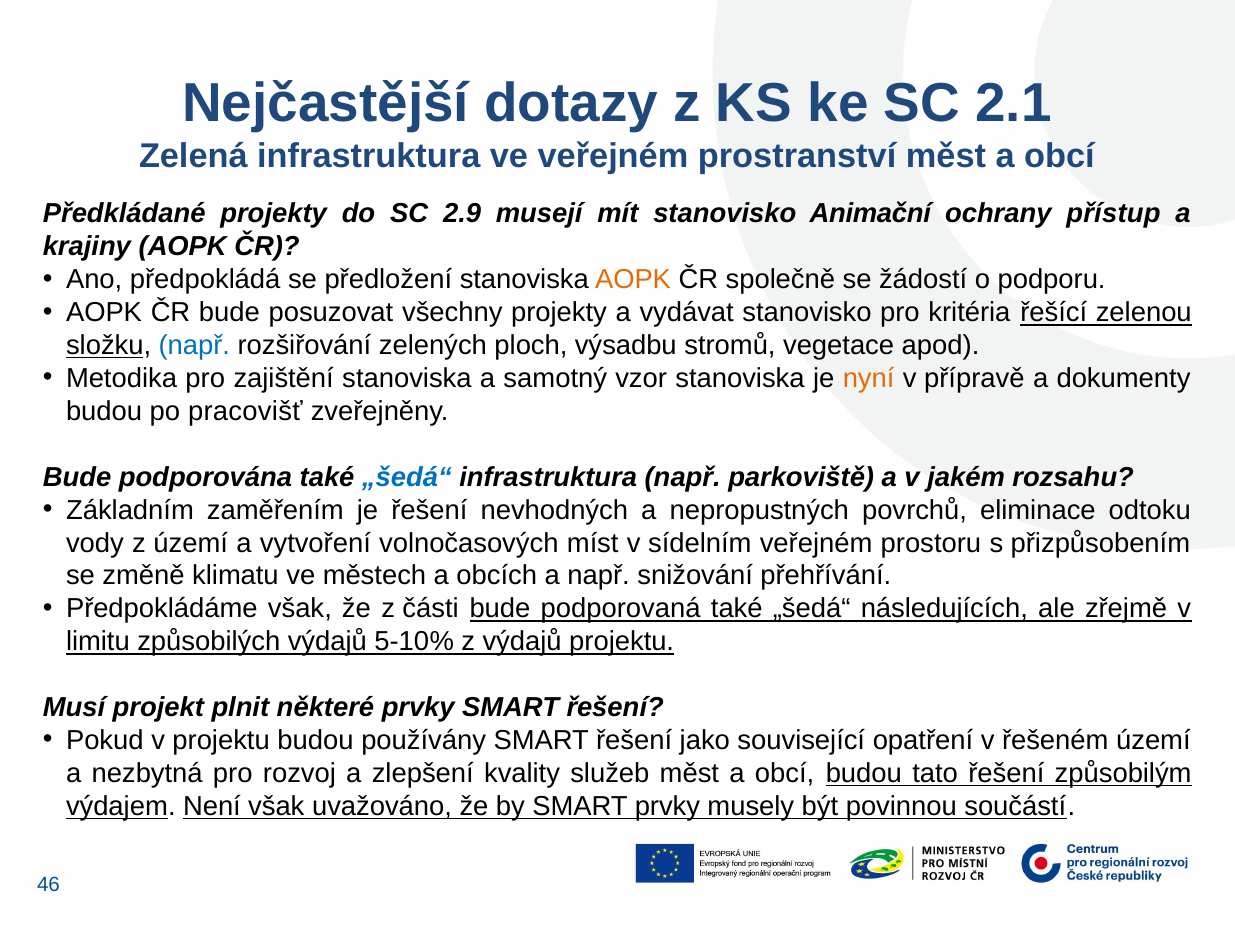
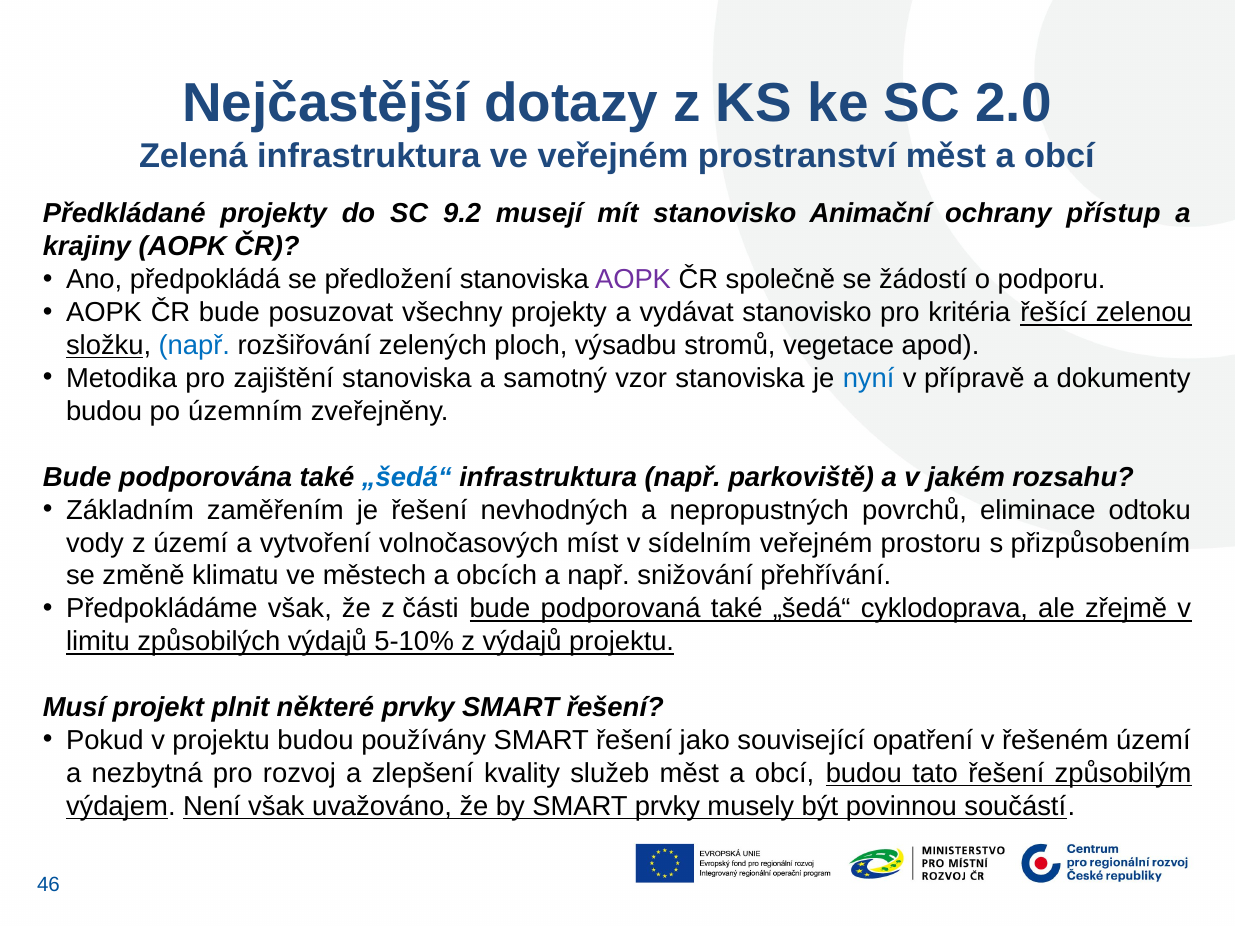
2.1: 2.1 -> 2.0 (1013, 104)
2.9: 2.9 -> 9.2 (462, 214)
AOPK colour: orange -> purple (633, 280)
nyní colour: orange -> blue (869, 379)
pracovišť: pracovišť -> územním (245, 411)
následujících: následujících -> cyklodoprava (944, 609)
